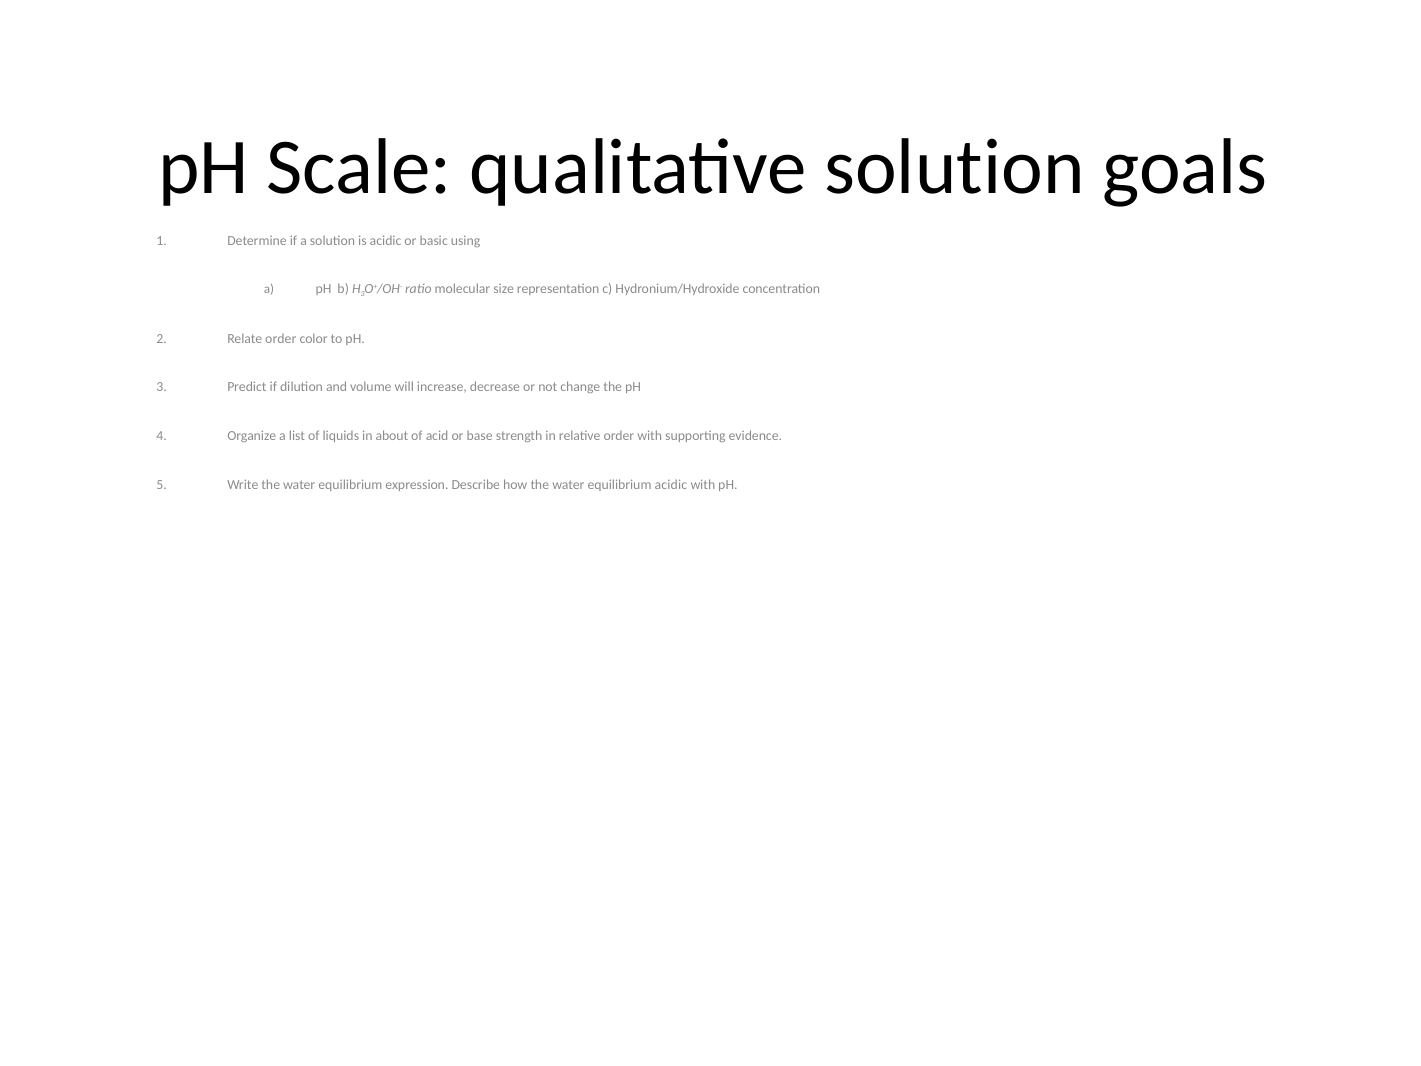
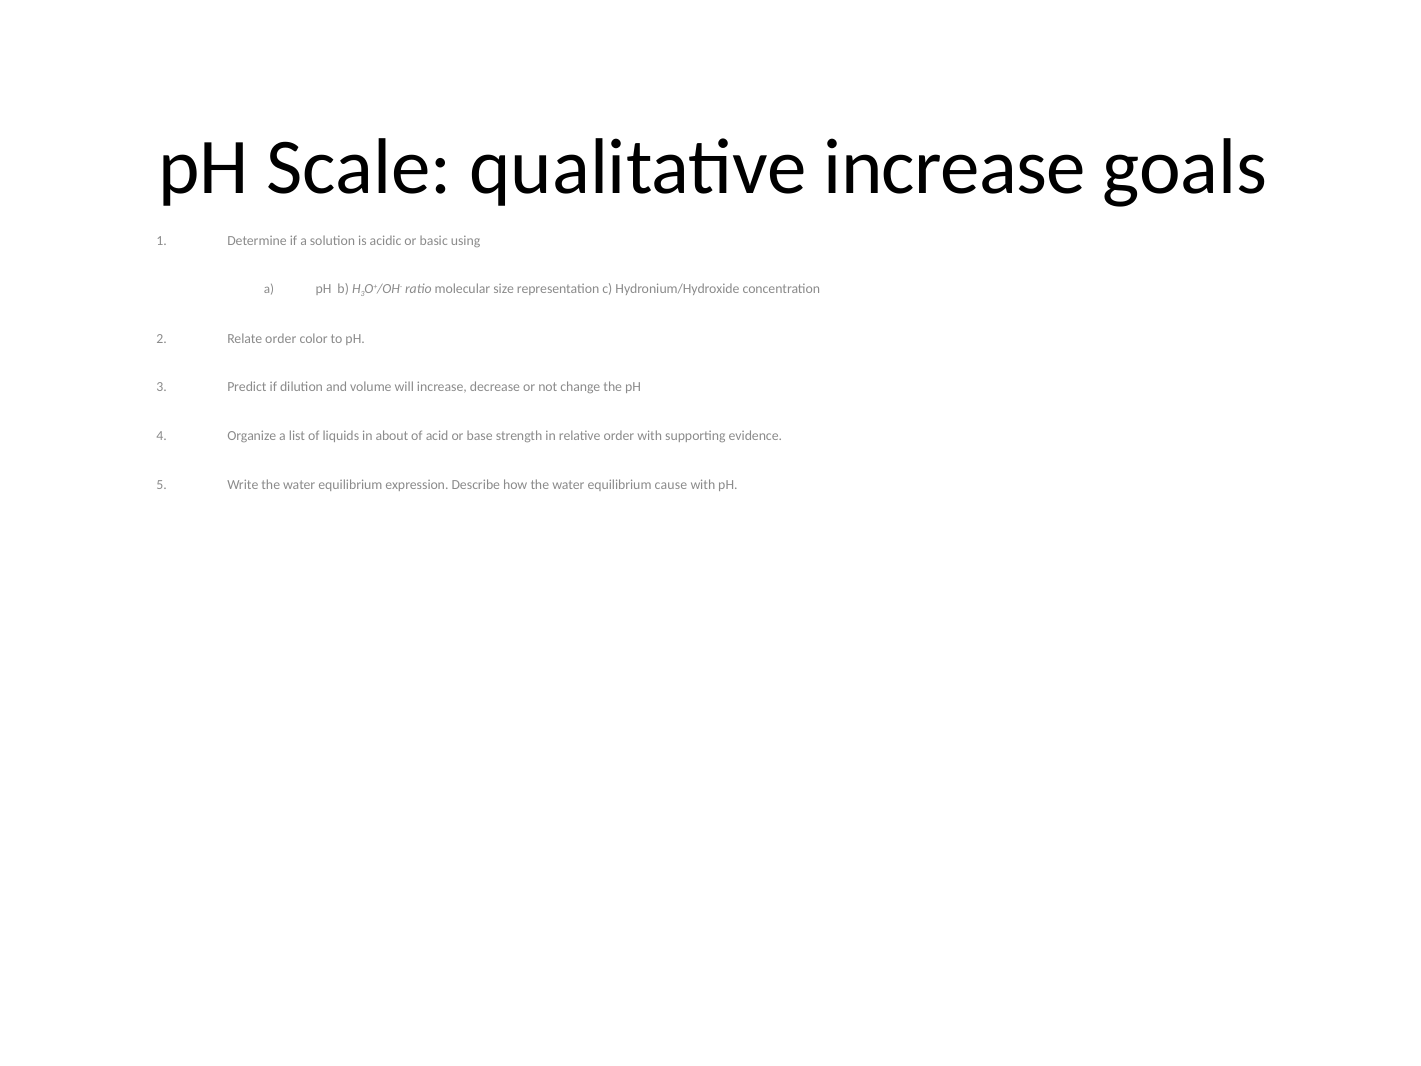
qualitative solution: solution -> increase (955, 167)
equilibrium acidic: acidic -> cause (671, 484)
